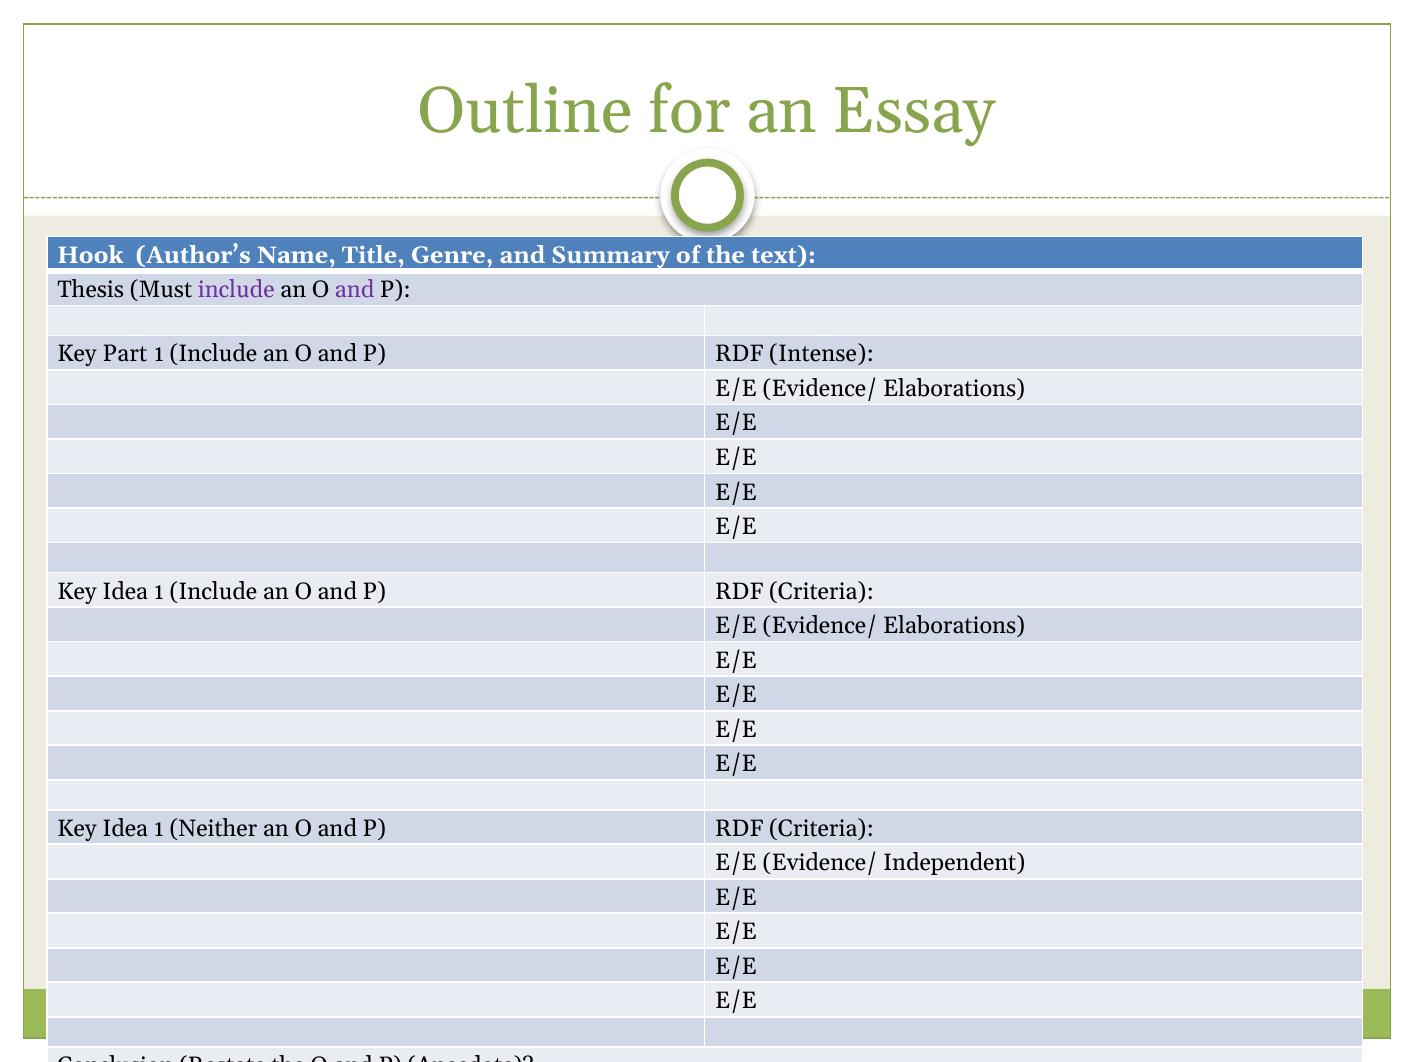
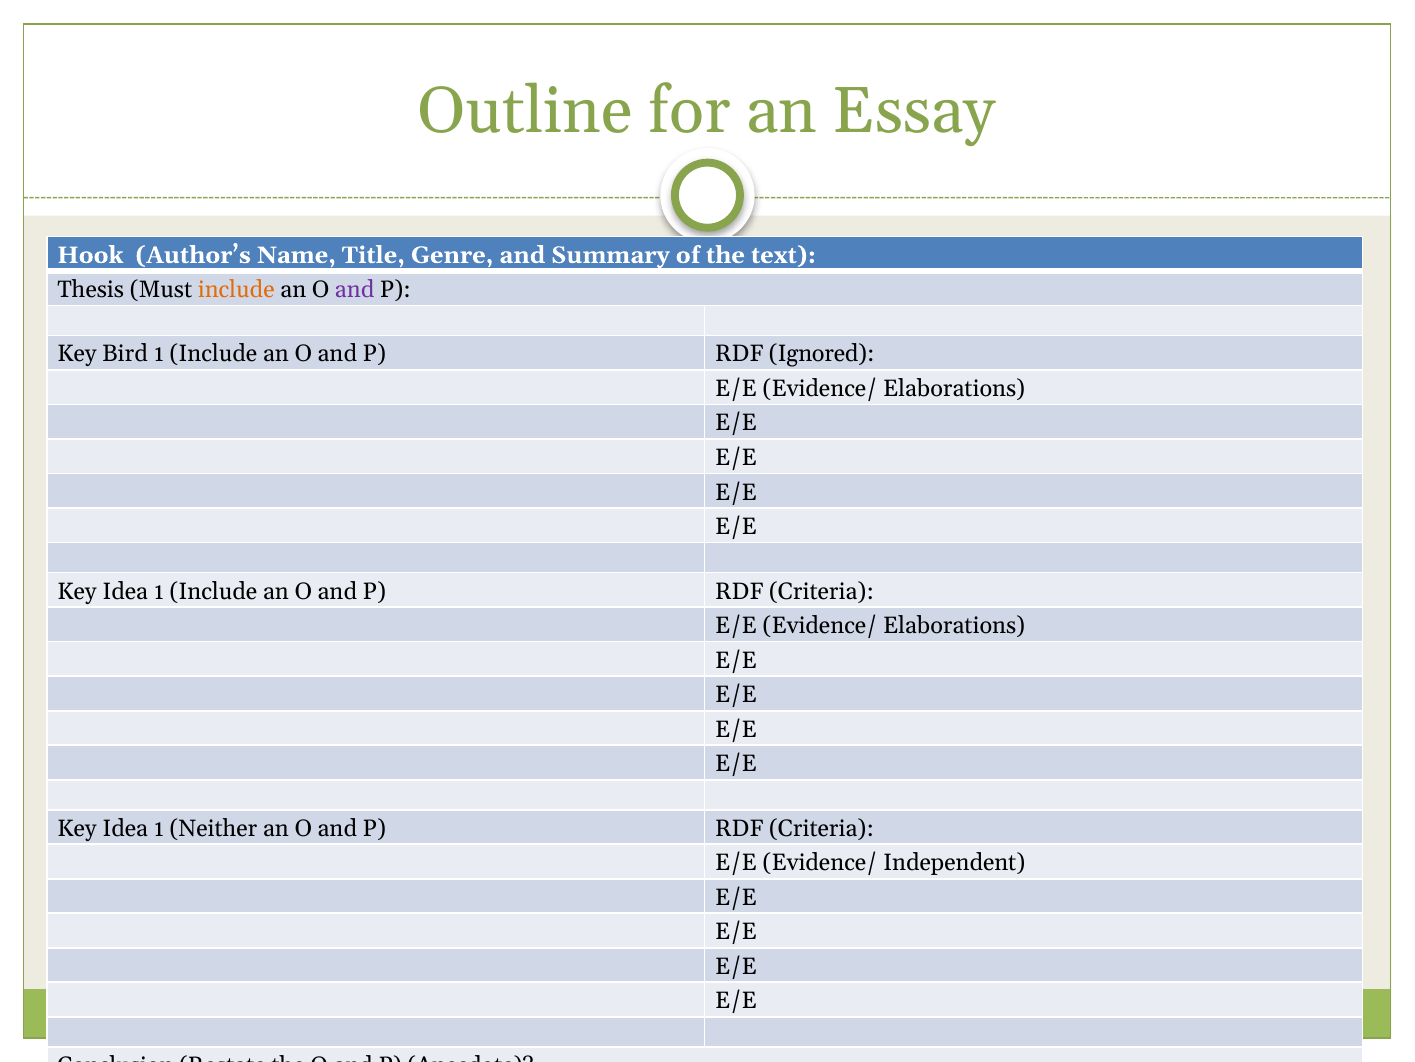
include colour: purple -> orange (236, 289)
Part: Part -> Bird (125, 354)
Intense: Intense -> Ignored (822, 354)
